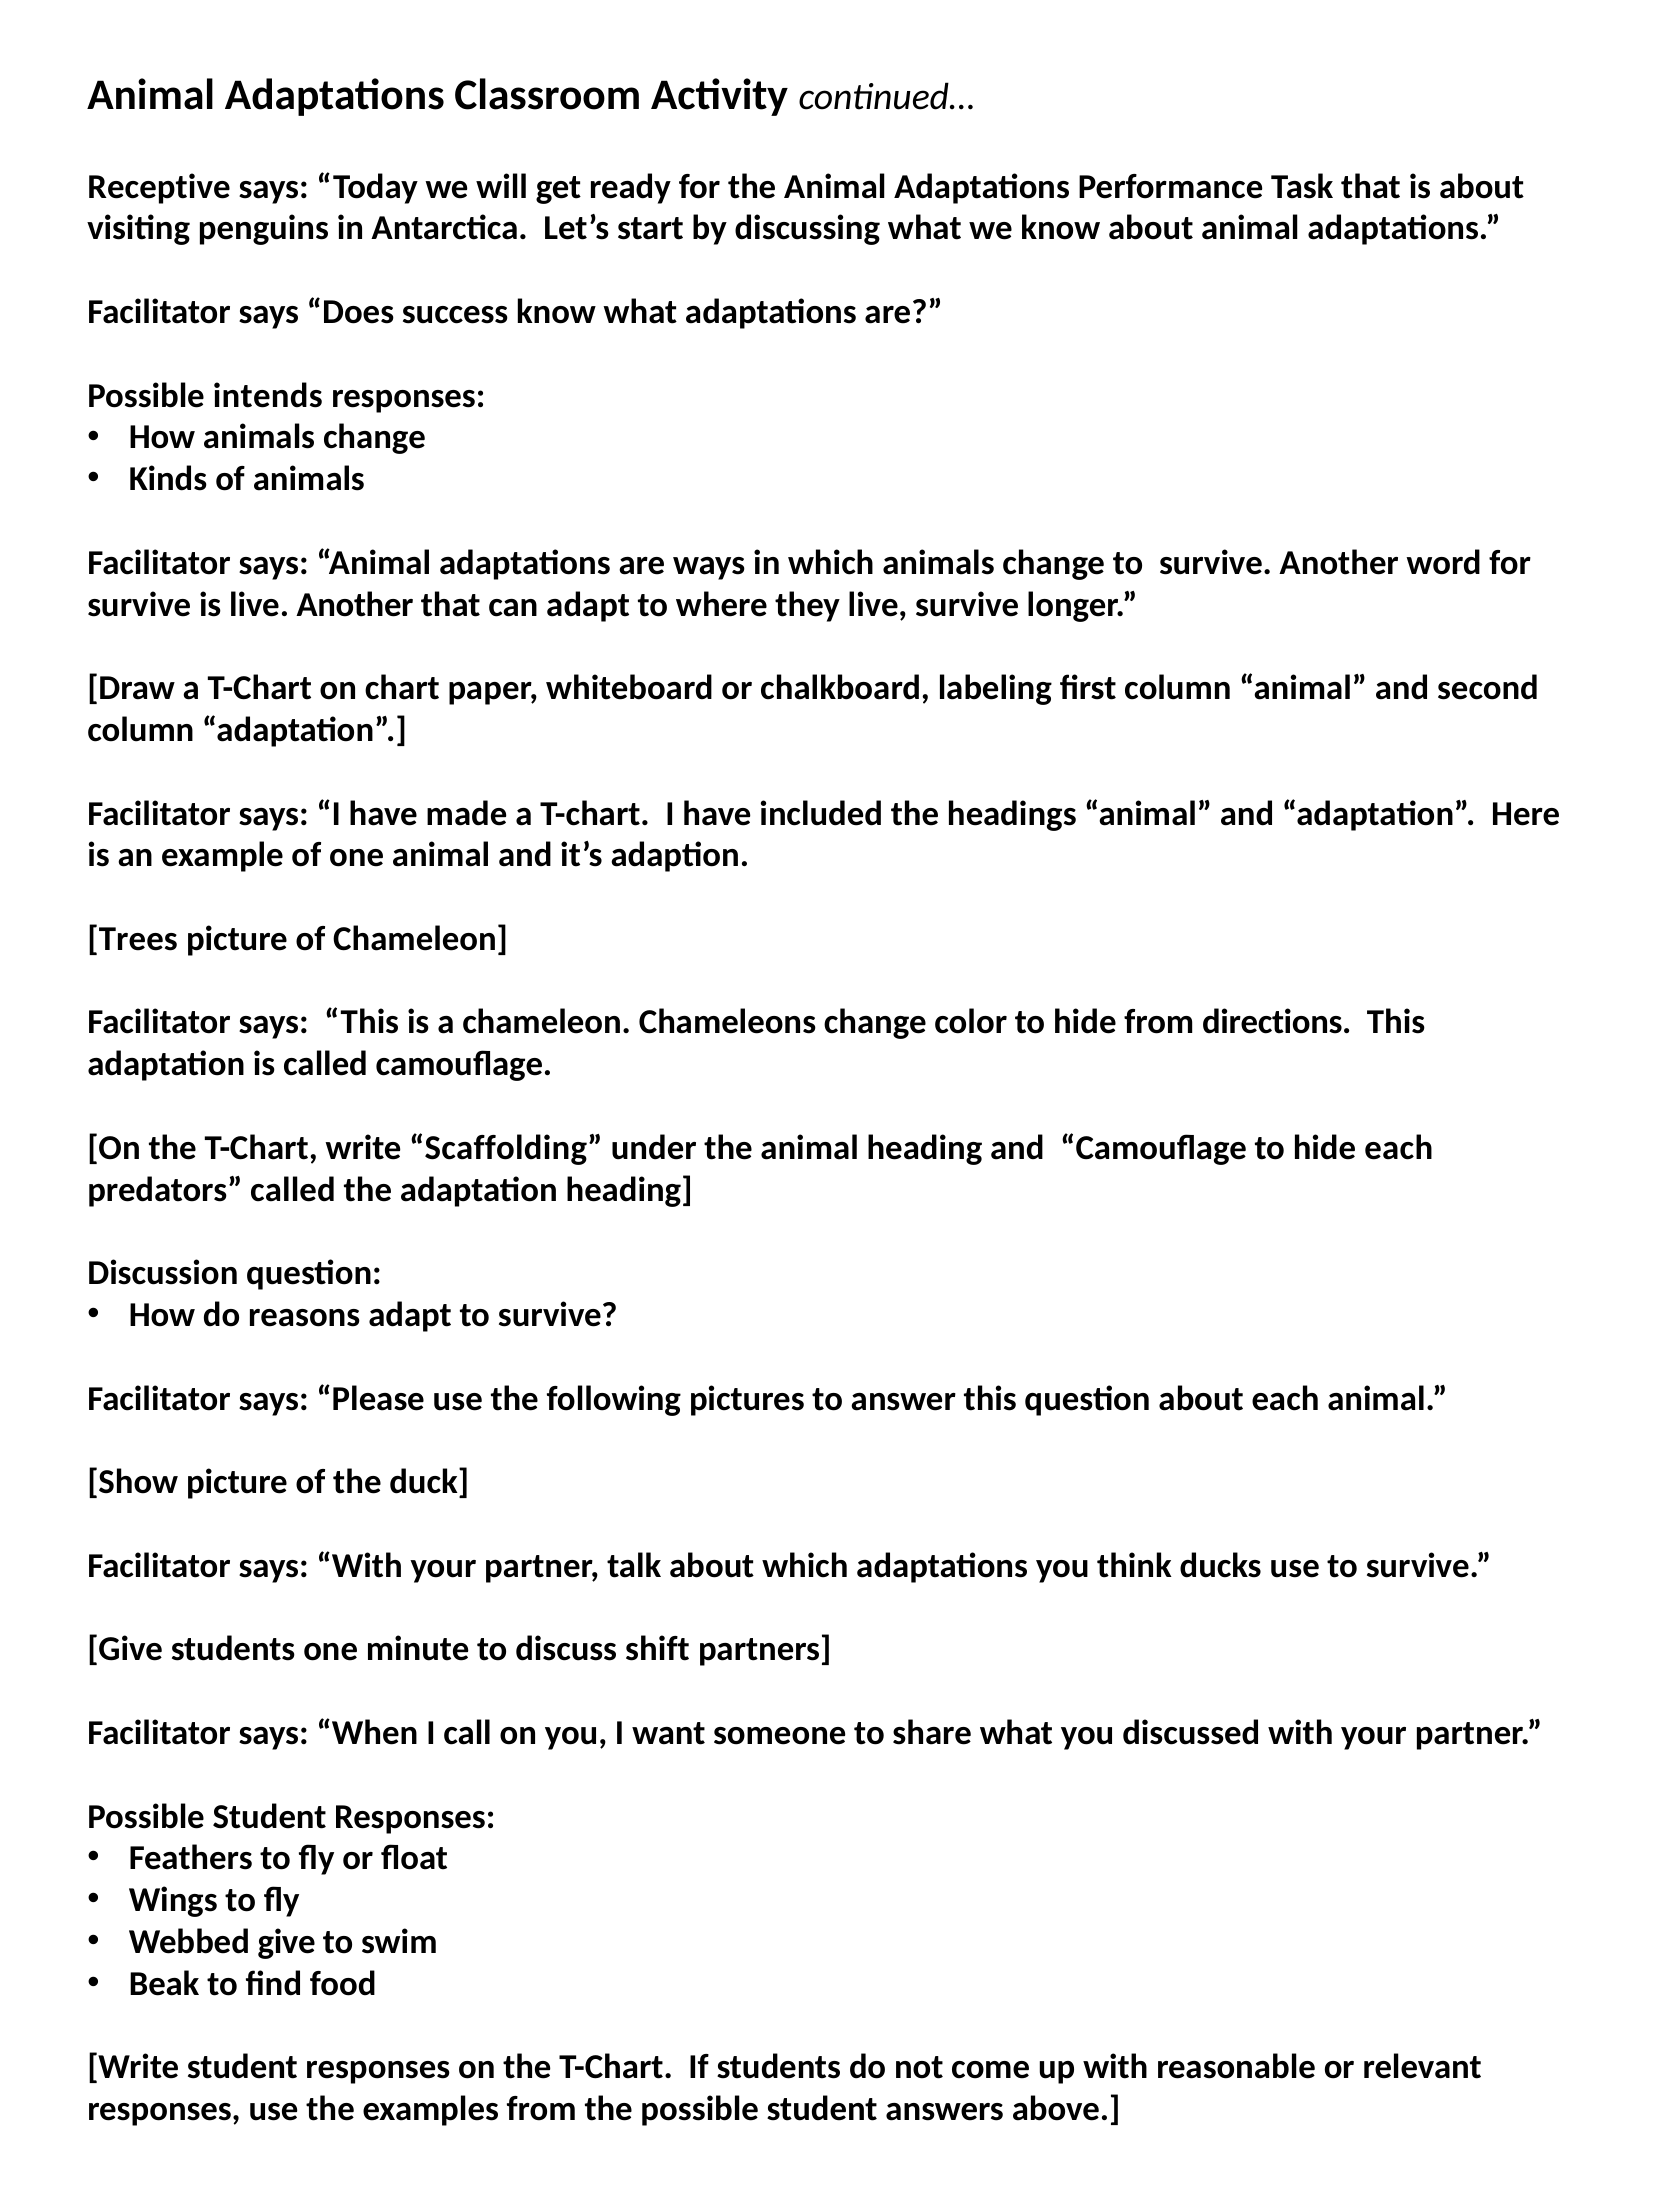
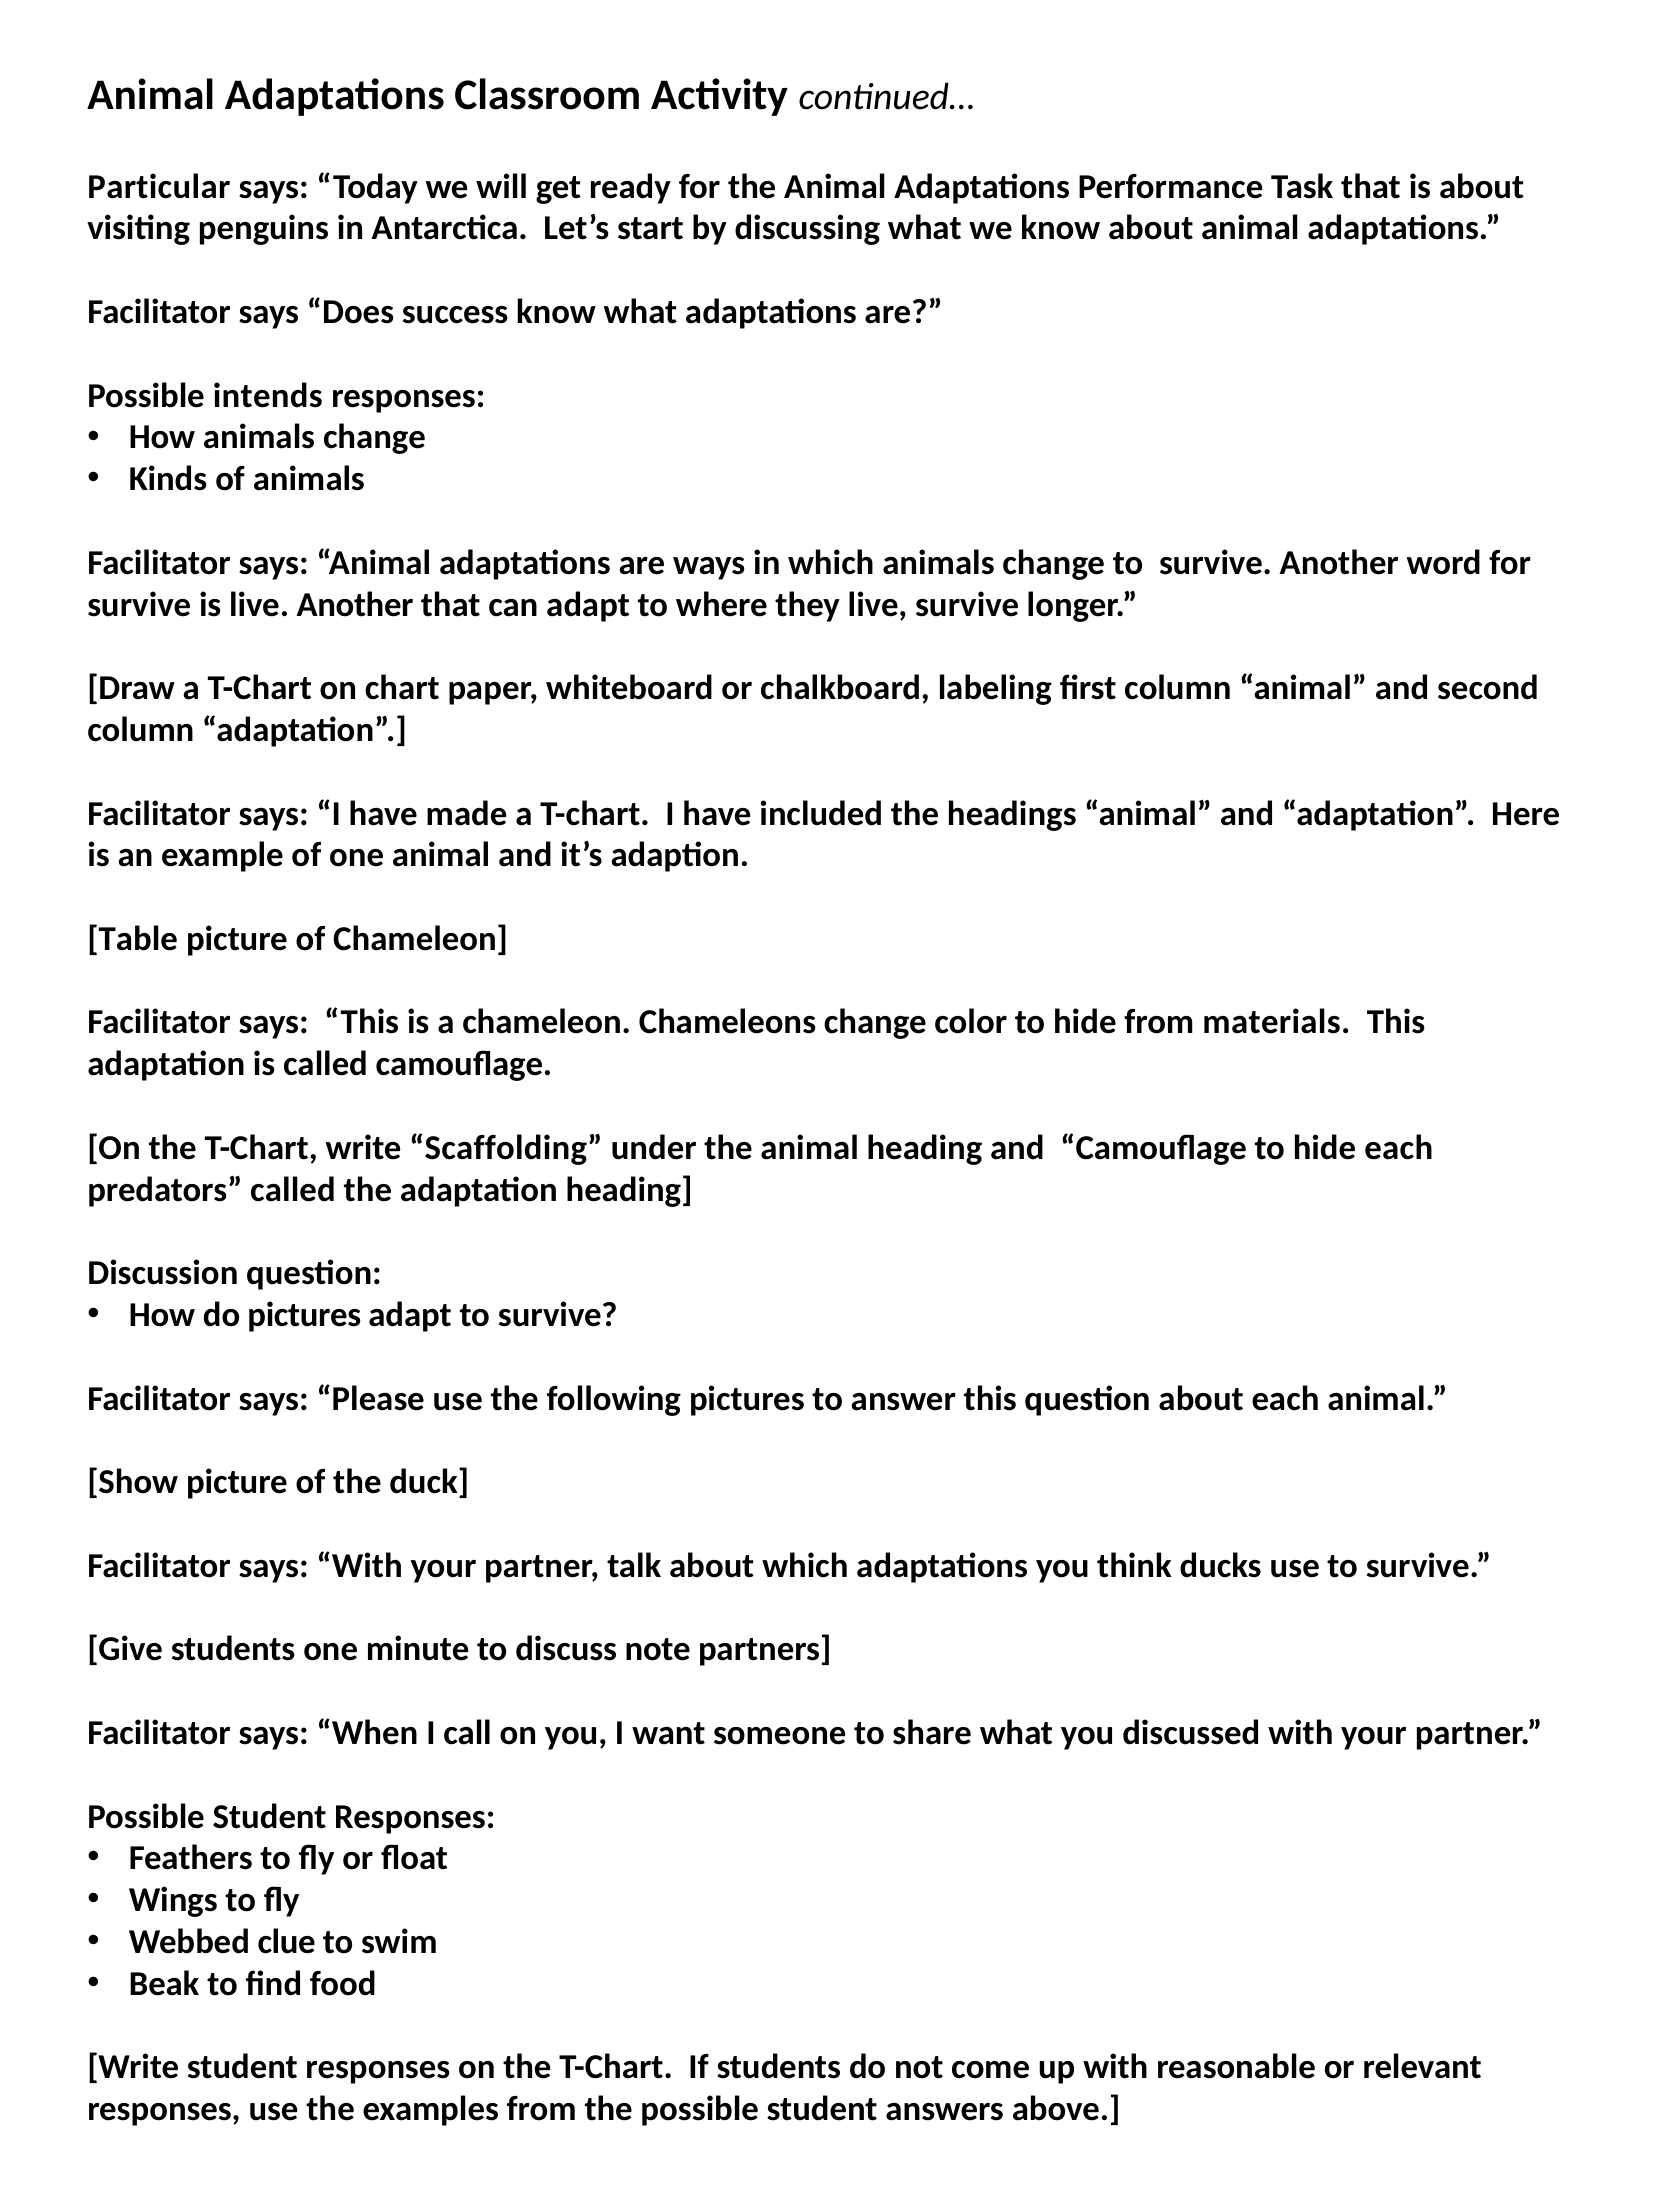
Receptive: Receptive -> Particular (159, 187)
Trees: Trees -> Table (133, 939)
directions: directions -> materials (1276, 1023)
do reasons: reasons -> pictures (304, 1315)
shift: shift -> note (658, 1650)
Webbed give: give -> clue (287, 1942)
